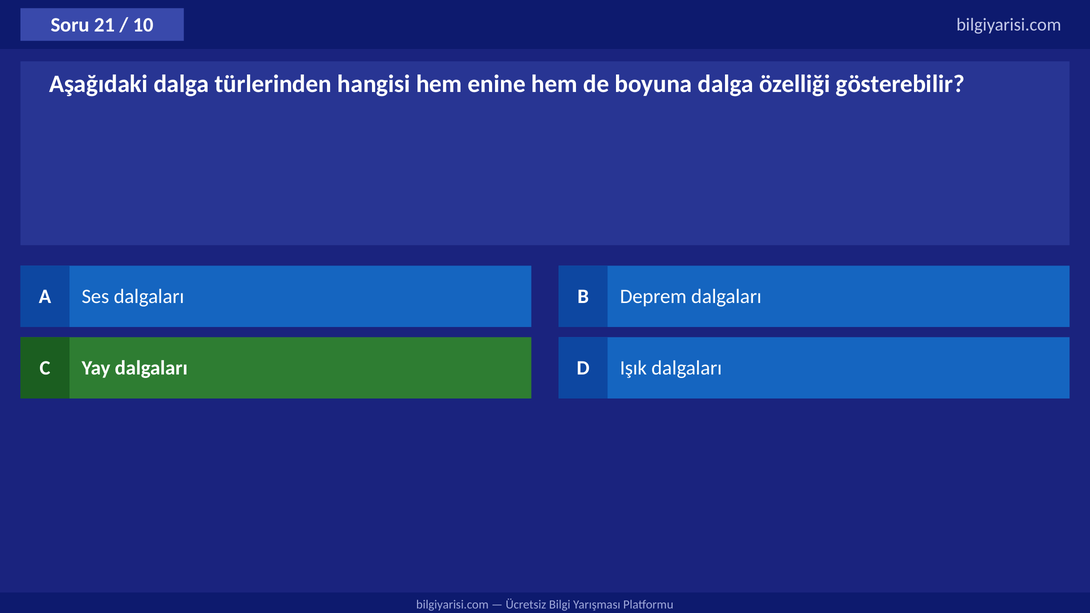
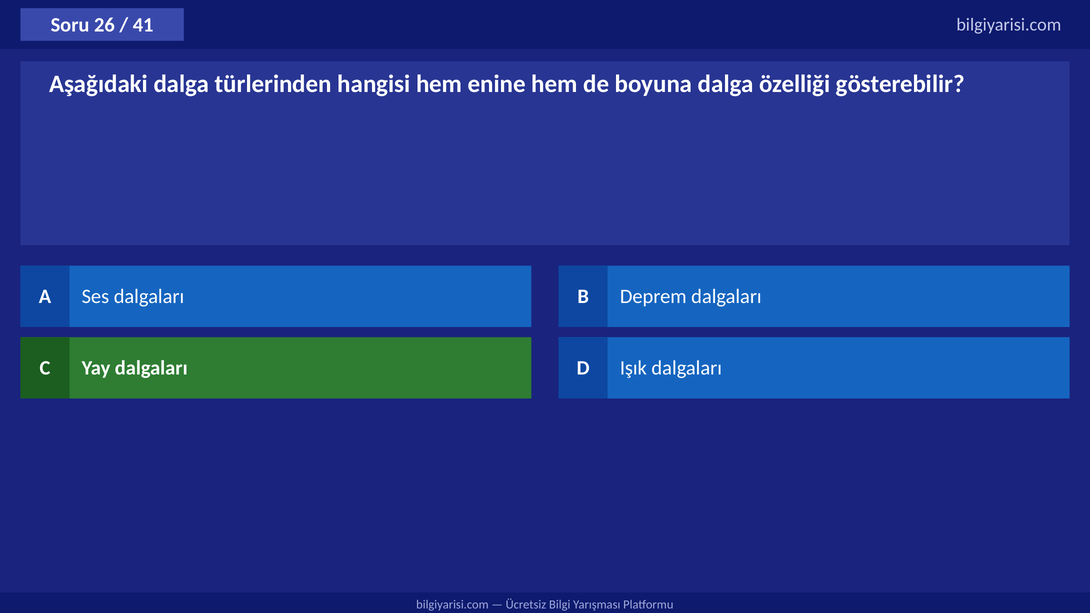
21: 21 -> 26 (104, 25)
10: 10 -> 41 (143, 25)
